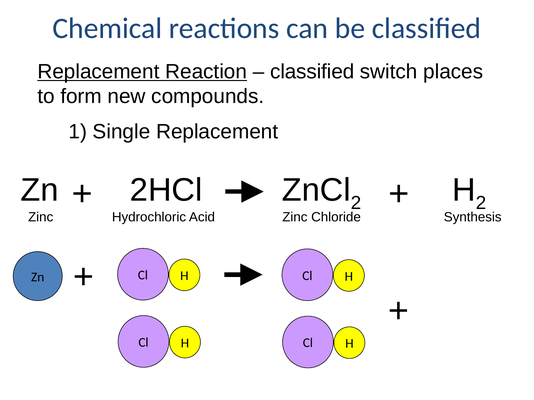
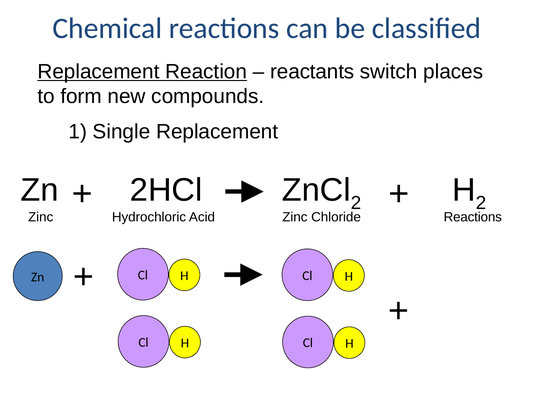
classified: classified -> reactants (312, 72)
Synthesis: Synthesis -> Reactions (473, 217)
